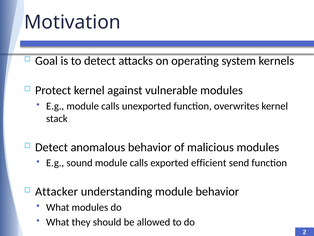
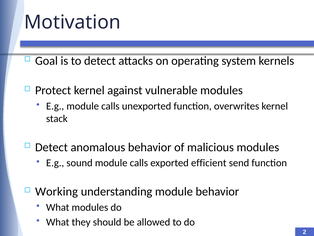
Attacker: Attacker -> Working (57, 191)
